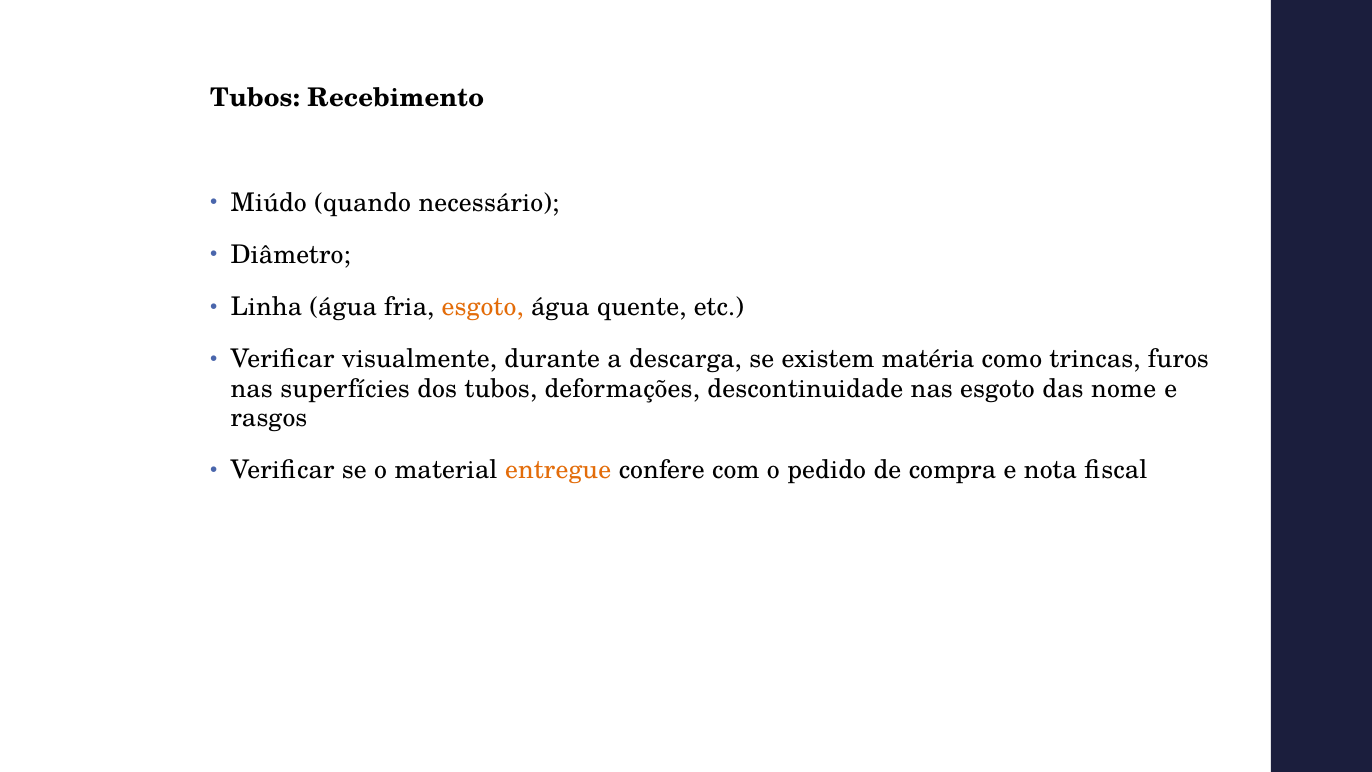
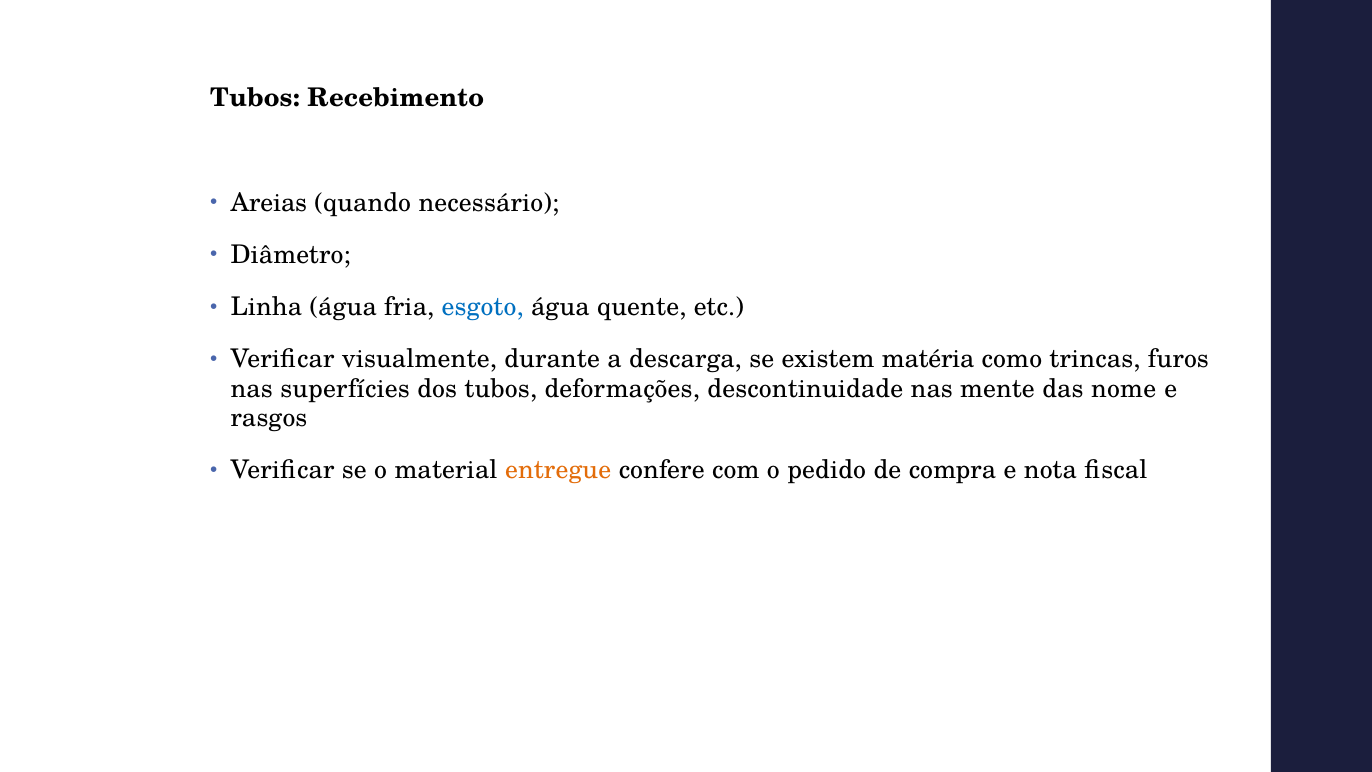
Miúdo: Miúdo -> Areias (269, 202)
esgoto colour: orange -> blue (483, 307)
nas esgoto: esgoto -> mente (998, 388)
